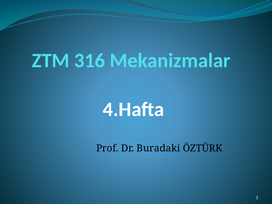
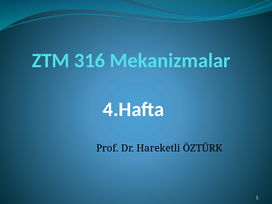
Buradaki: Buradaki -> Hareketli (158, 148)
